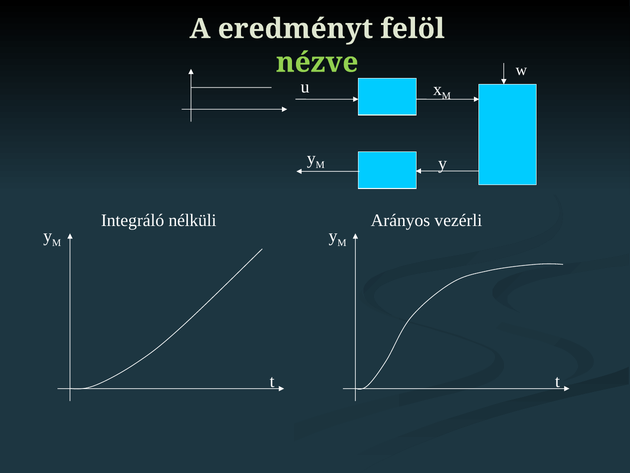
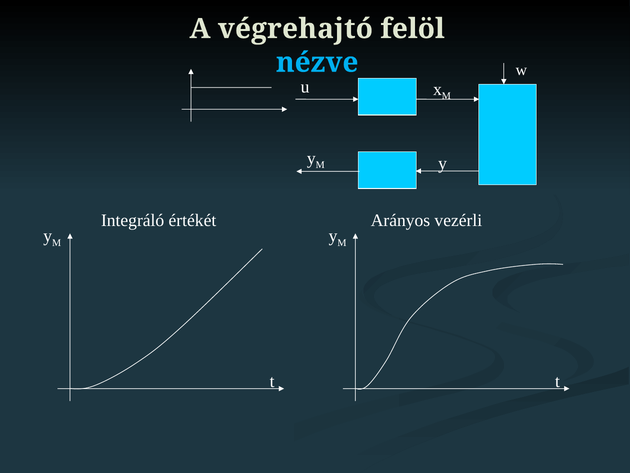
eredményt: eredményt -> végrehajtó (295, 29)
nézve colour: light green -> light blue (317, 62)
nélküli: nélküli -> értékét (192, 220)
